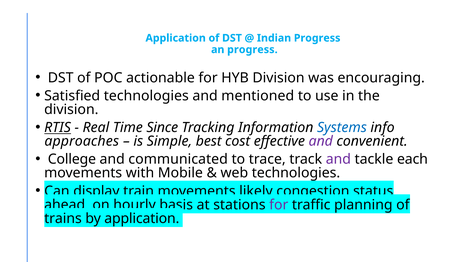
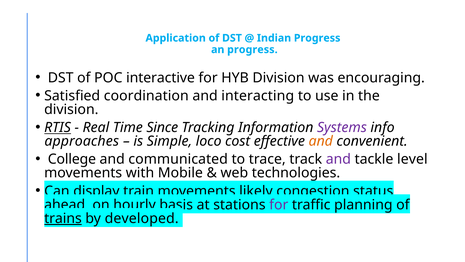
actionable: actionable -> interactive (161, 78)
Satisfied technologies: technologies -> coordination (146, 96)
mentioned: mentioned -> interacting (258, 96)
Systems colour: blue -> purple (342, 127)
best: best -> loco (209, 141)
and colour: purple -> orange (321, 141)
each: each -> level (412, 159)
trains underline: none -> present (63, 218)
by application: application -> developed (142, 218)
